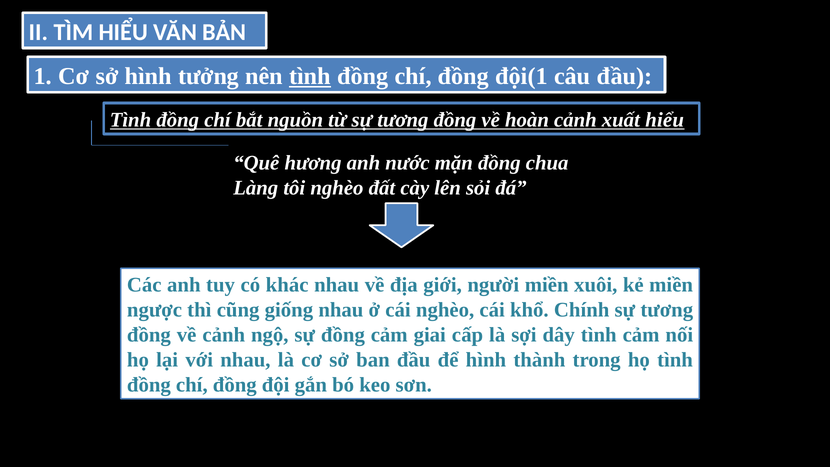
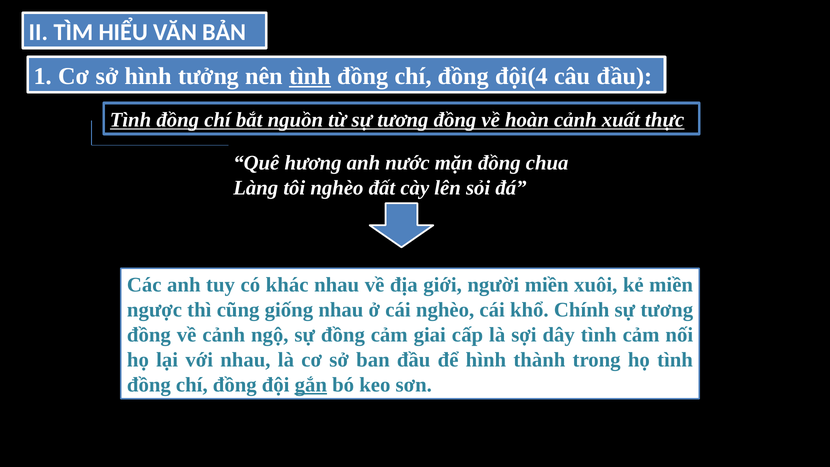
đội(1: đội(1 -> đội(4 (522, 76)
xuất hiểu: hiểu -> thực (665, 120)
gắn underline: none -> present (311, 385)
